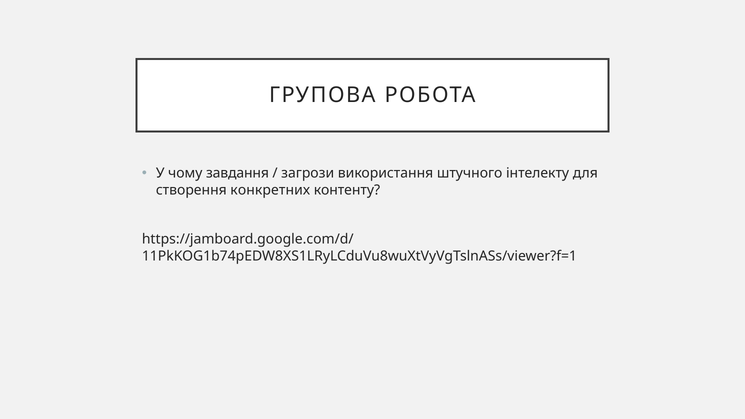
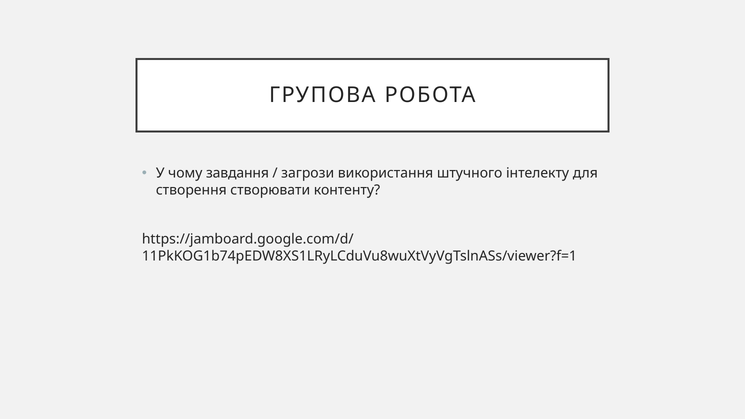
конкретних: конкретних -> створювати (270, 190)
